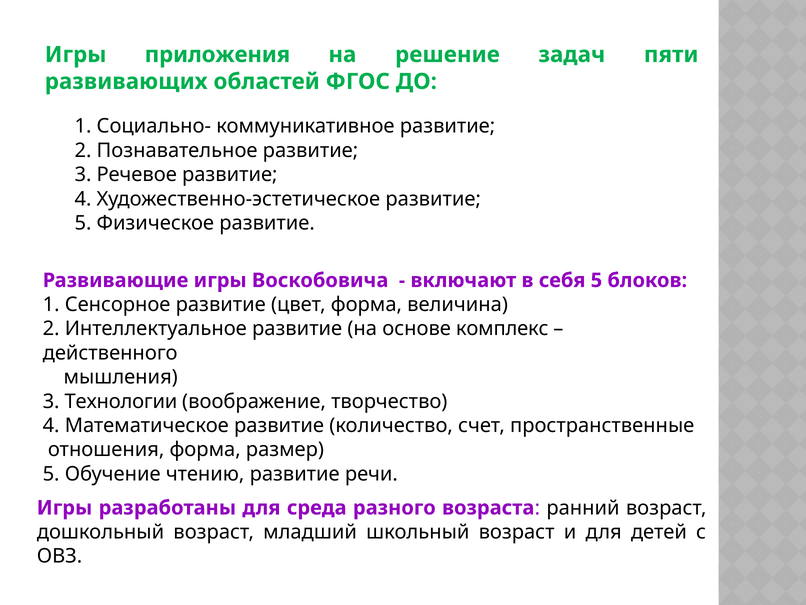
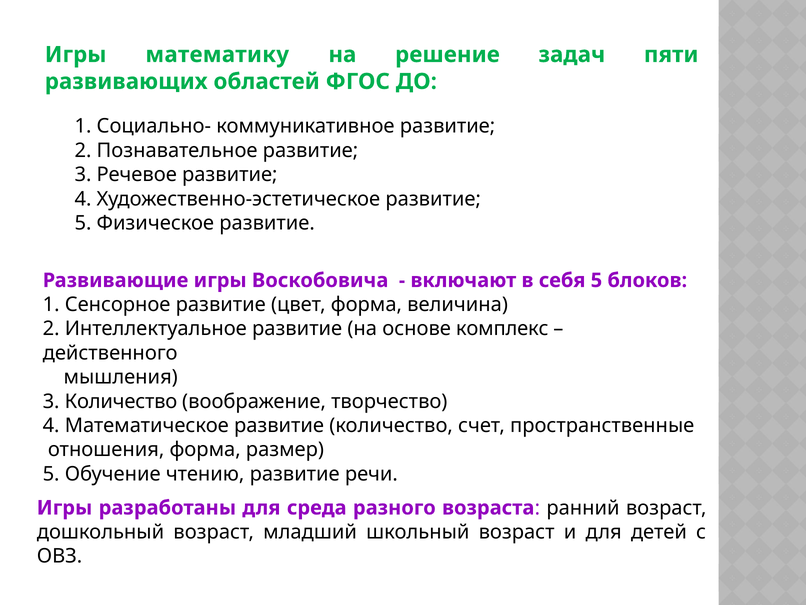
приложения: приложения -> математику (217, 55)
3 Технологии: Технологии -> Количество (121, 401)
